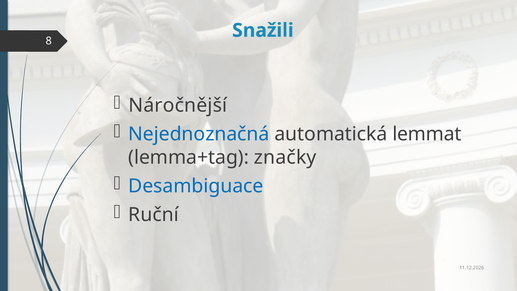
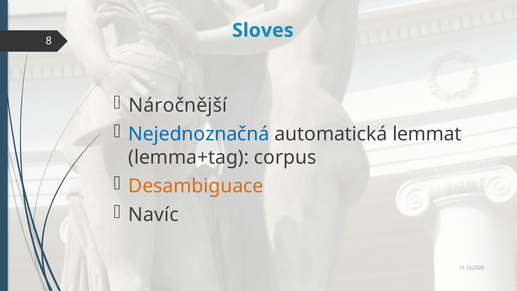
Snažili: Snažili -> Sloves (263, 30)
značky: značky -> corpus (285, 157)
Desambiguace colour: blue -> orange (196, 186)
Ruční: Ruční -> Navíc (153, 215)
